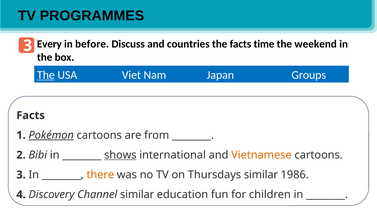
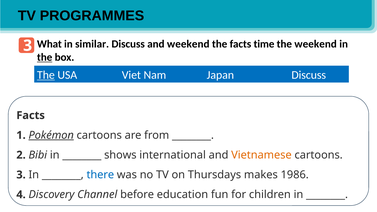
Every: Every -> What (49, 44)
before: before -> similar (92, 44)
and countries: countries -> weekend (188, 44)
the underline: none -> present (45, 57)
Japan Groups: Groups -> Discuss (309, 75)
shows underline: present -> none (120, 155)
there colour: orange -> blue (100, 175)
Thursdays similar: similar -> makes (261, 175)
Channel similar: similar -> before (137, 195)
